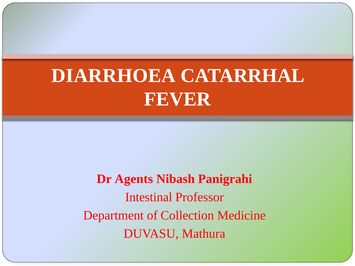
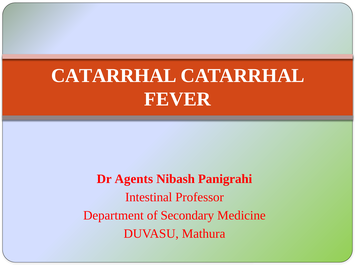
DIARRHOEA: DIARRHOEA -> CATARRHAL (114, 76)
Collection: Collection -> Secondary (187, 216)
